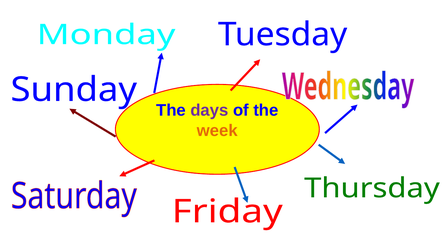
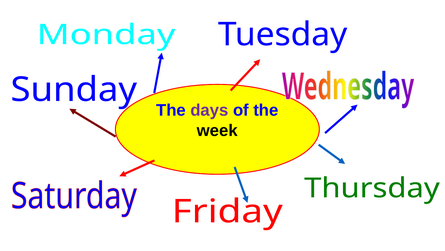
week colour: orange -> black (217, 130)
